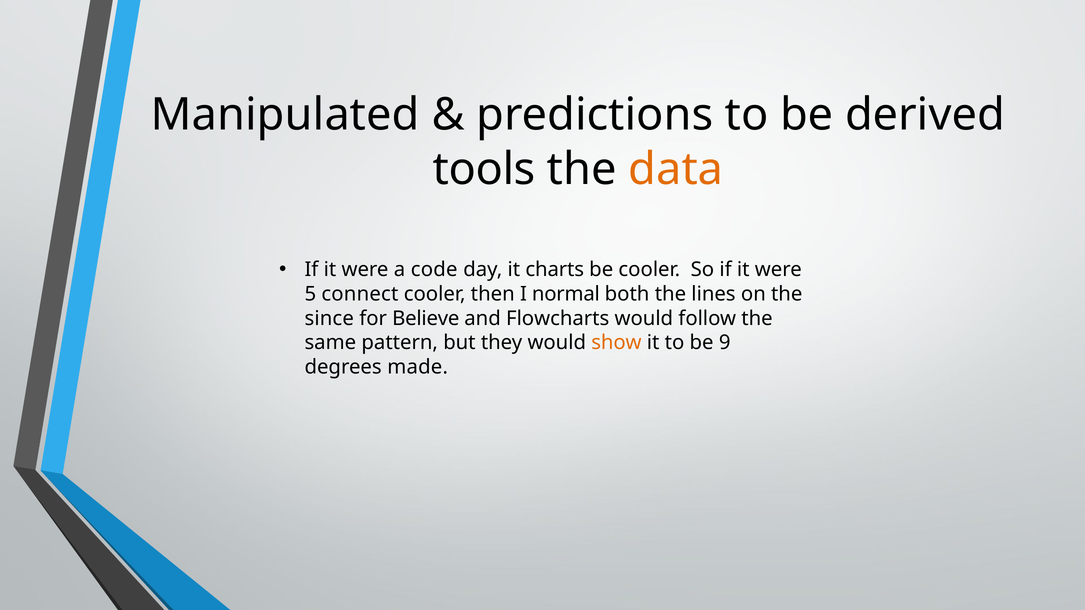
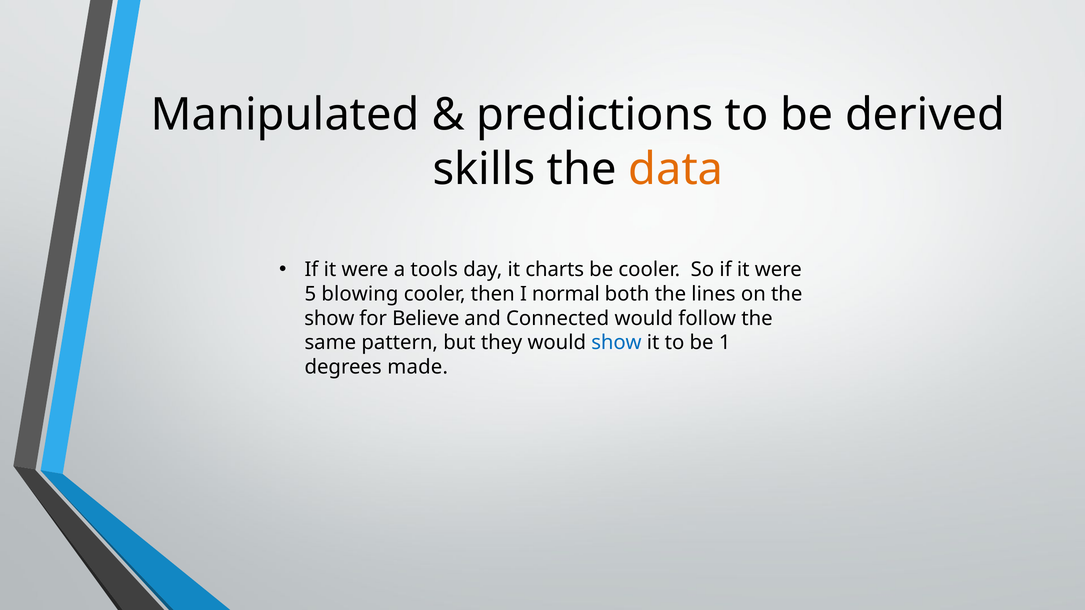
tools: tools -> skills (484, 169)
code: code -> tools (434, 270)
connect: connect -> blowing (360, 294)
since: since -> show (329, 318)
Flowcharts: Flowcharts -> Connected (558, 318)
show colour: orange -> blue (616, 343)
9: 9 -> 1 (725, 343)
